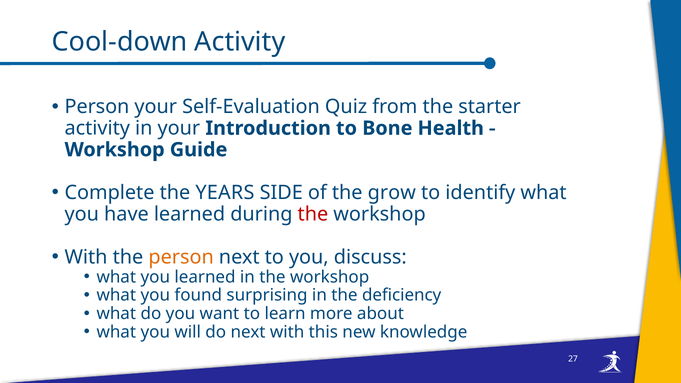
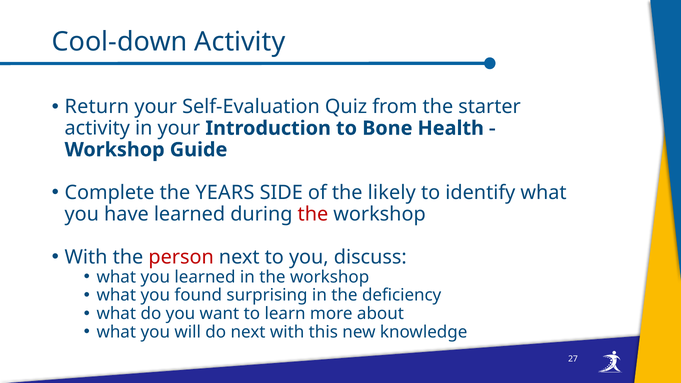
Person: Person -> Return (97, 107)
grow: grow -> likely (392, 193)
person colour: orange -> red (181, 257)
